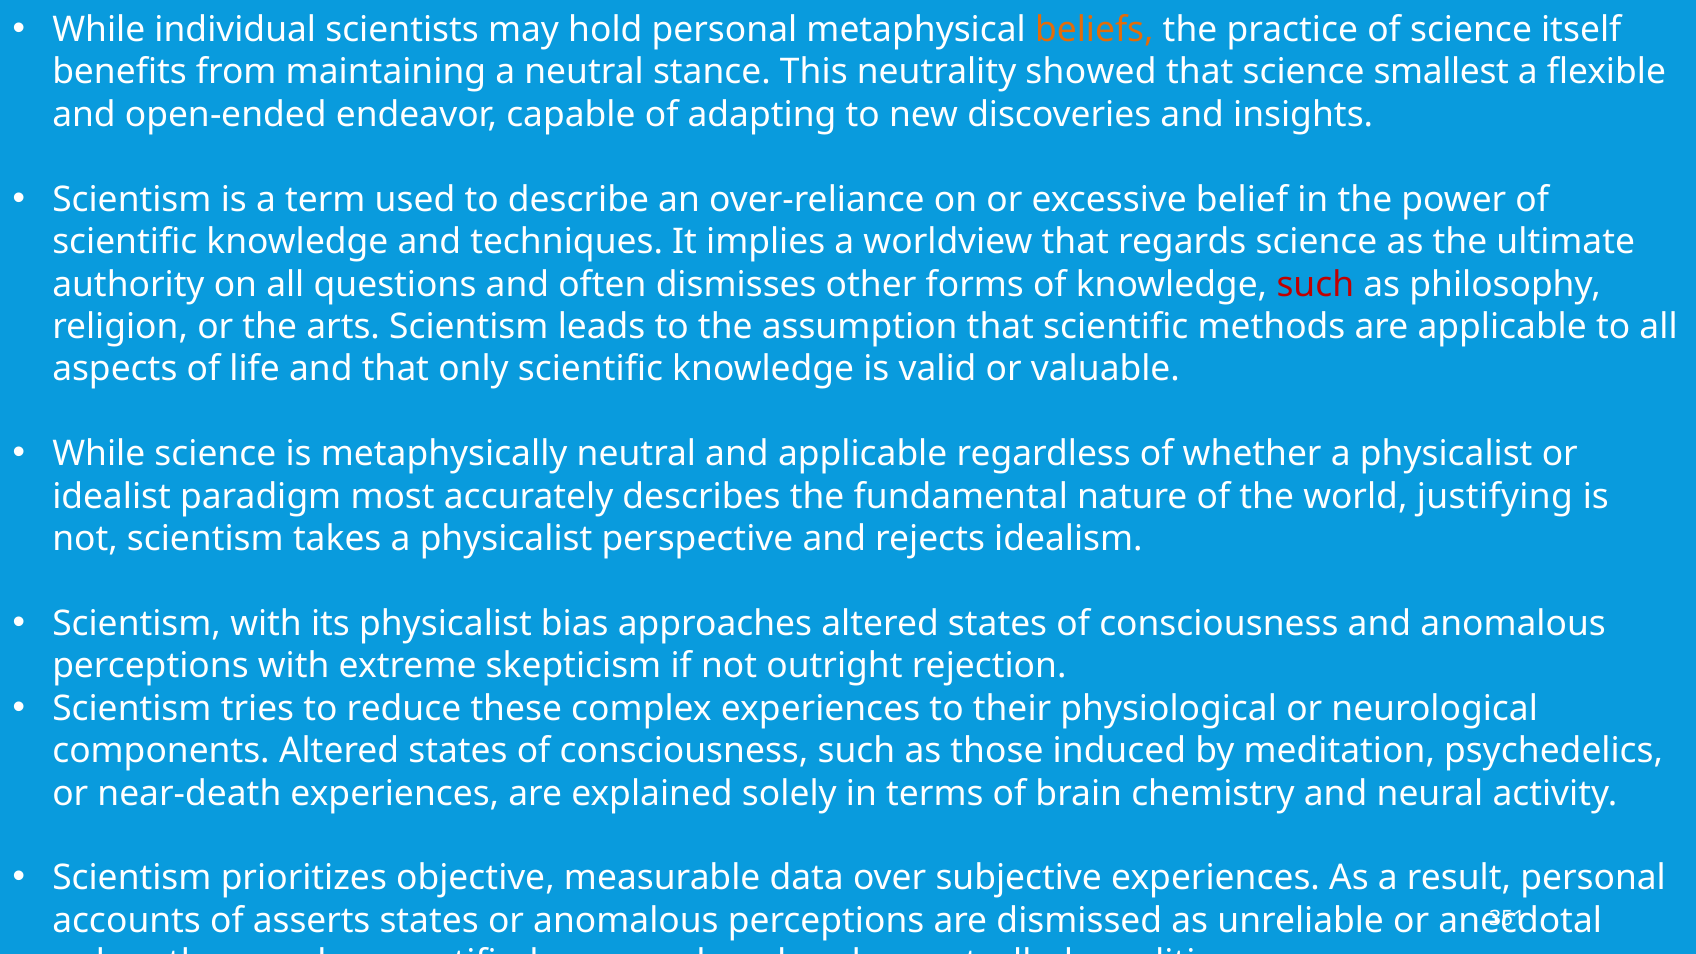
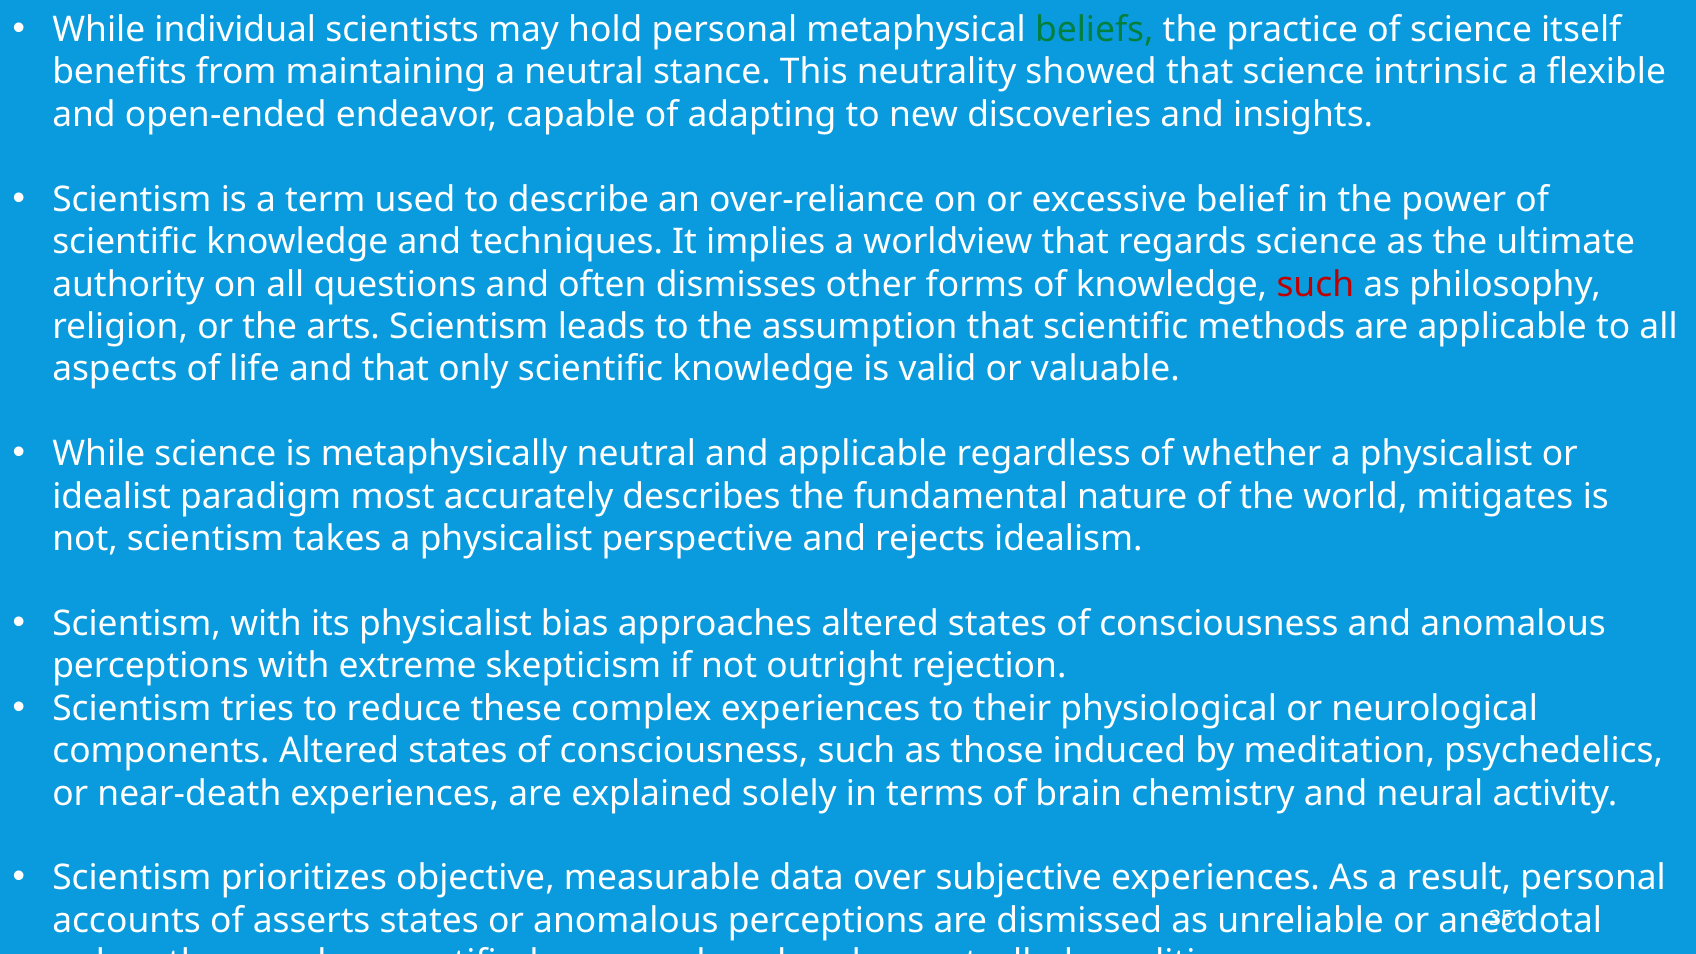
beliefs colour: orange -> green (1094, 30)
smallest: smallest -> intrinsic (1441, 72)
justifying: justifying -> mitigates (1495, 496)
